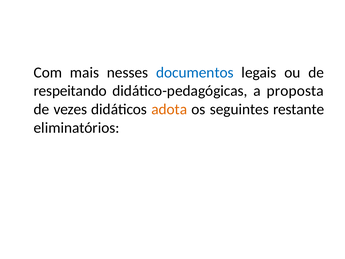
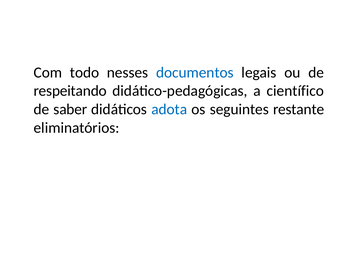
mais: mais -> todo (85, 72)
proposta: proposta -> científico (295, 91)
vezes: vezes -> saber (70, 109)
adota colour: orange -> blue (169, 109)
